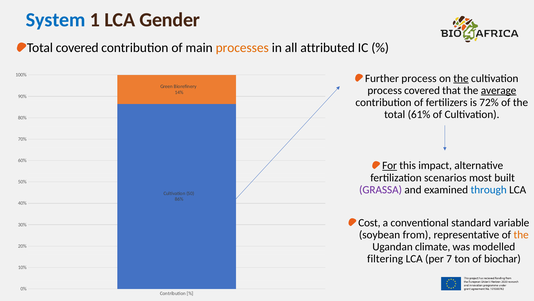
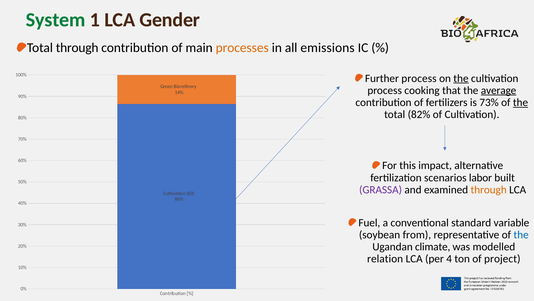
System colour: blue -> green (56, 20)
Total covered: covered -> through (77, 48)
attributed: attributed -> emissions (328, 48)
process covered: covered -> cooking (422, 90)
72%: 72% -> 73% (489, 102)
the underline: none -> present (520, 102)
61%: 61% -> 82% (419, 114)
For underline: present -> none (390, 165)
most: most -> labor (481, 177)
through colour: blue -> orange (489, 189)
Cost: Cost -> Fuel (369, 222)
the colour: orange -> blue (521, 234)
filtering: filtering -> relation (385, 258)
7: 7 -> 4 (449, 258)
biochar: biochar -> project (502, 258)
